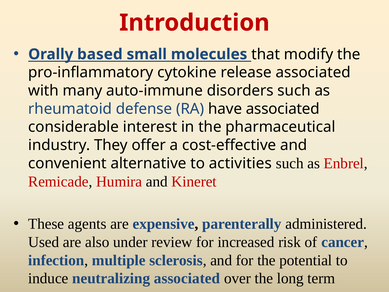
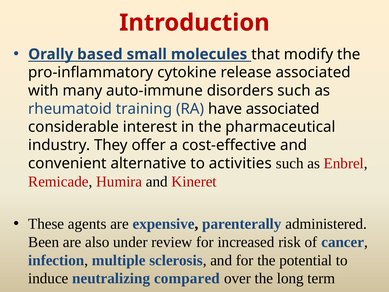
defense: defense -> training (144, 109)
Used: Used -> Been (44, 242)
neutralizing associated: associated -> compared (187, 278)
